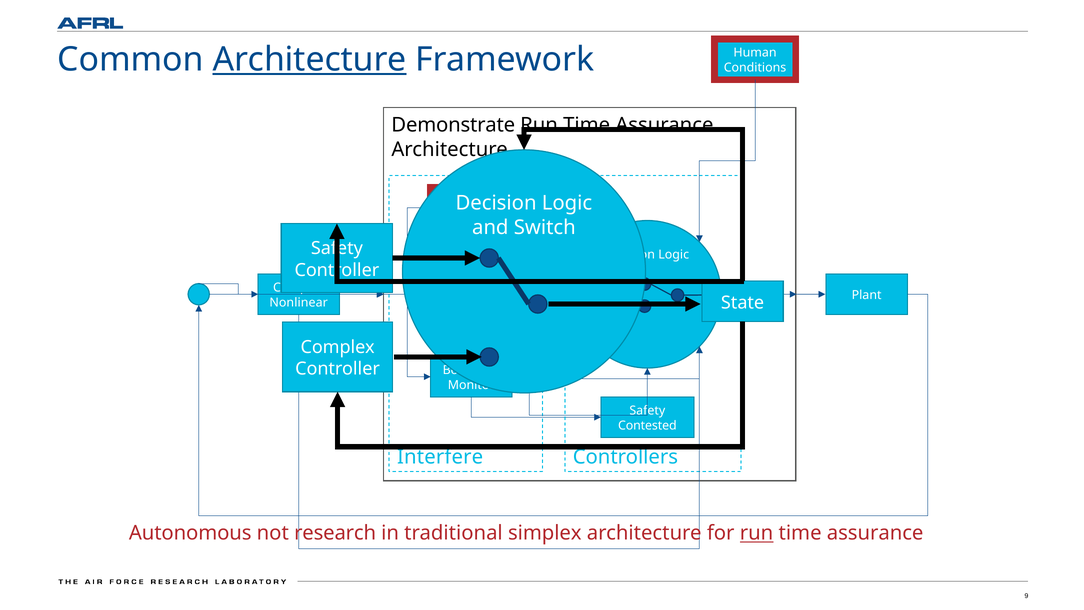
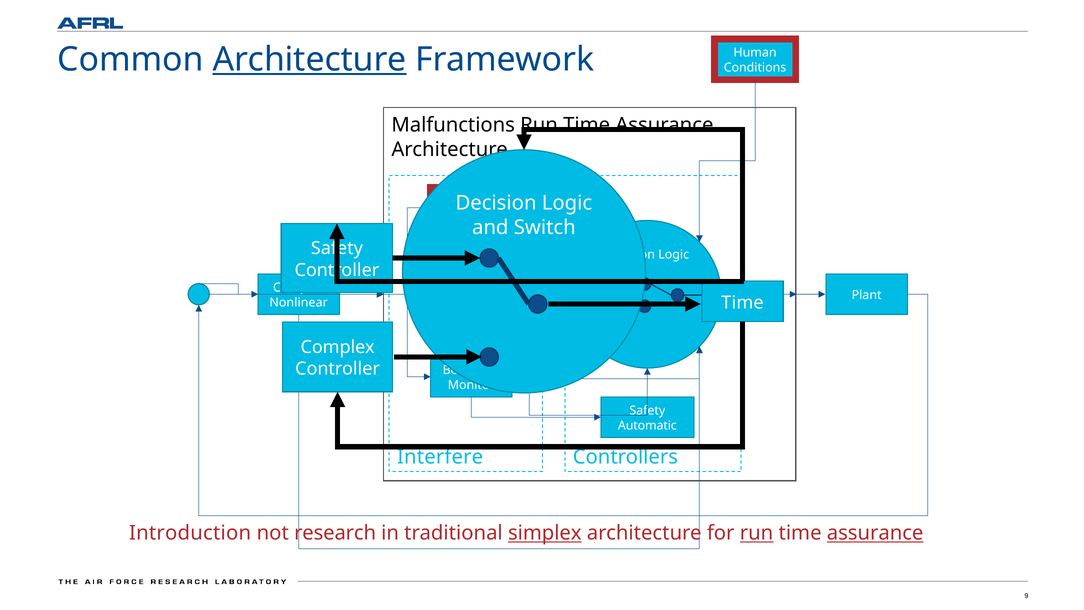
Demonstrate: Demonstrate -> Malfunctions (453, 125)
State: State -> Time (742, 302)
Contested: Contested -> Automatic (647, 425)
Autonomous: Autonomous -> Introduction (190, 533)
simplex underline: none -> present (545, 533)
assurance underline: none -> present (875, 533)
